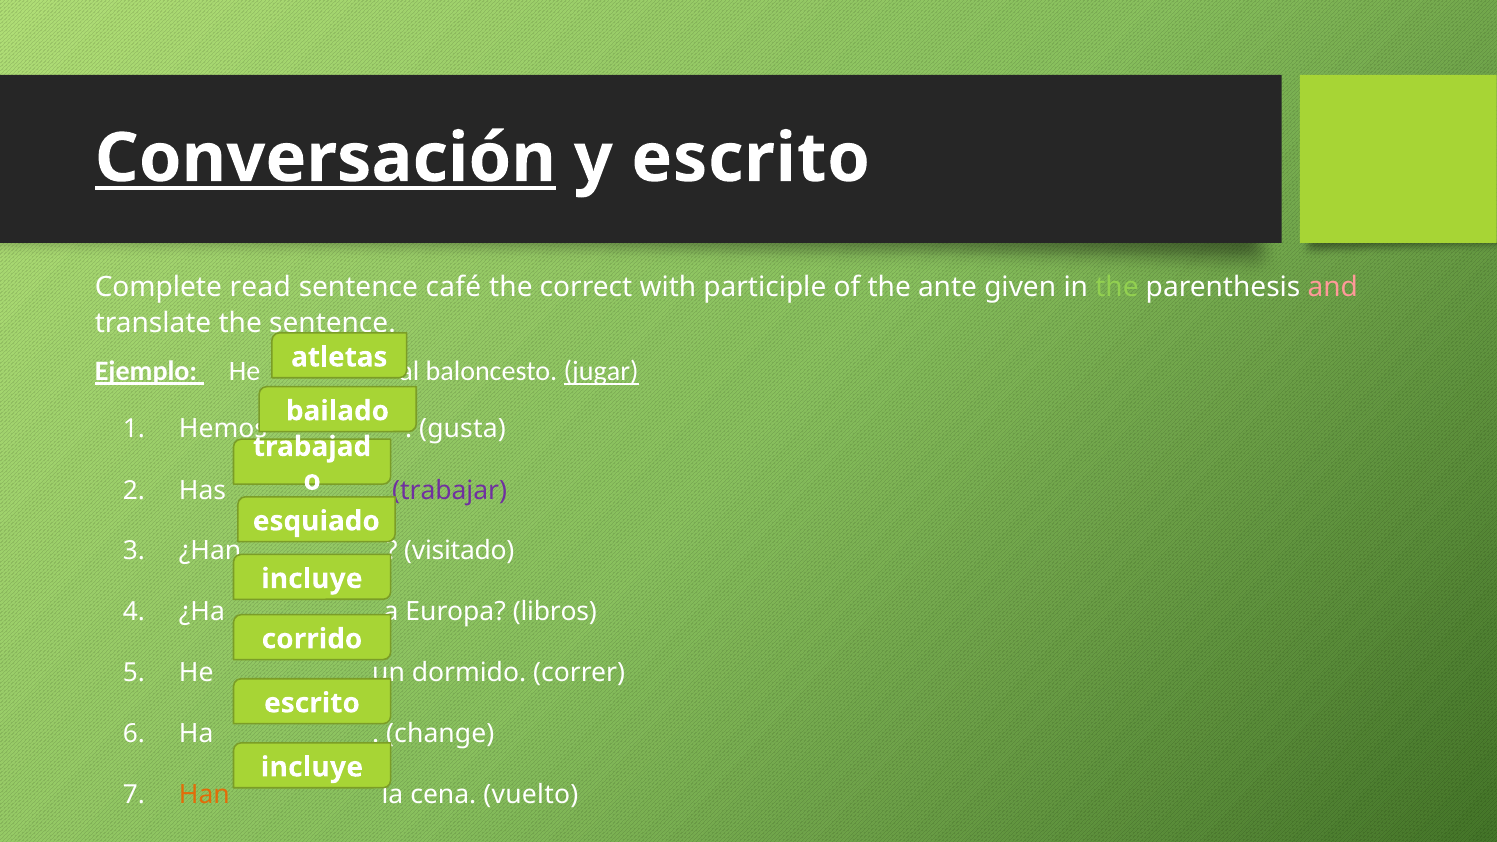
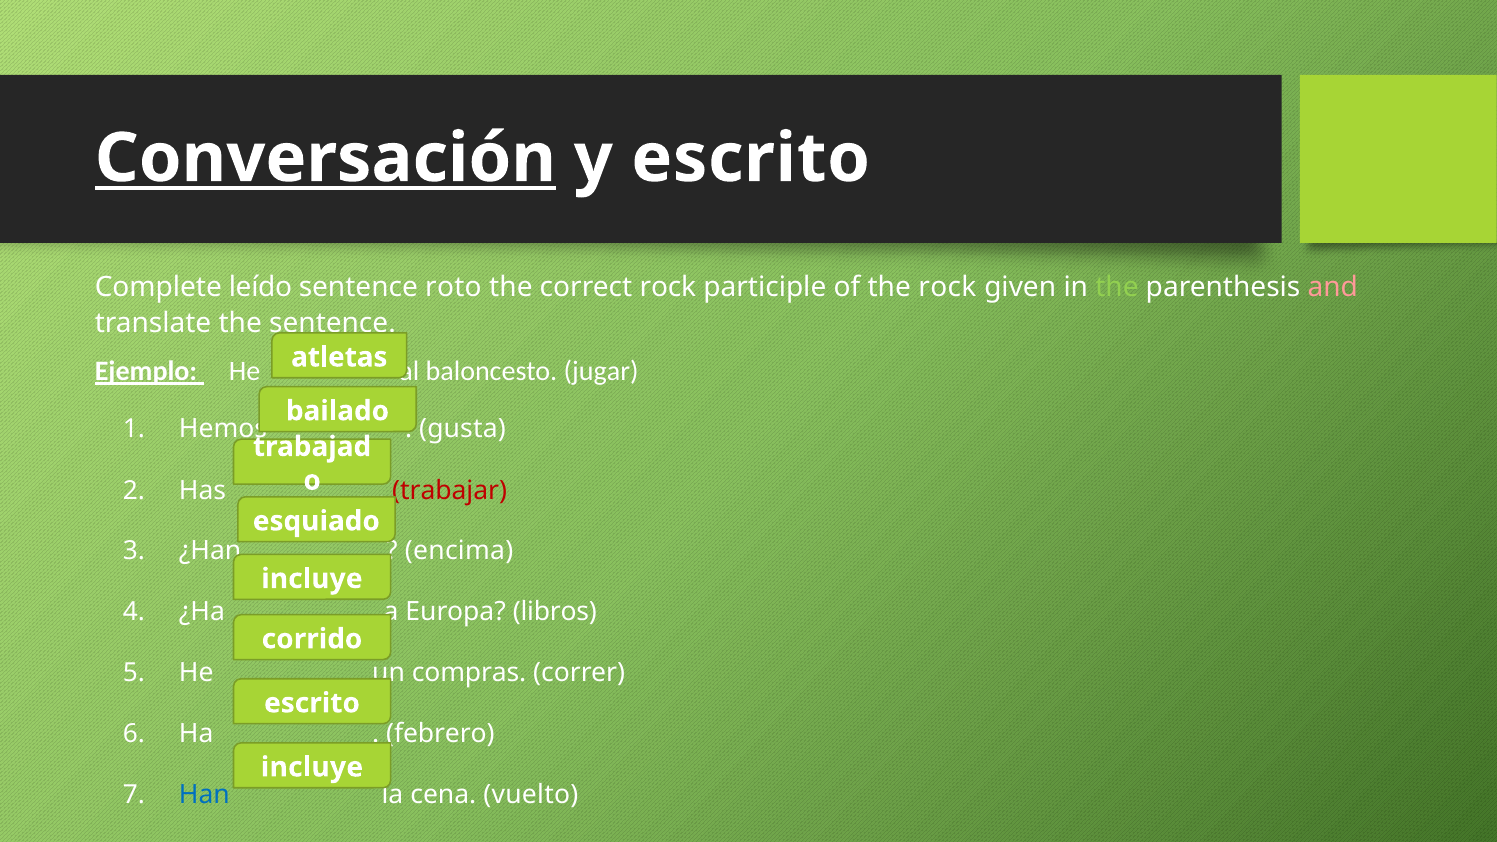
read: read -> leído (260, 287)
café: café -> roto (453, 287)
correct with: with -> rock (668, 287)
the ante: ante -> rock (947, 287)
jugar underline: present -> none (601, 372)
trabajar colour: purple -> red (450, 490)
visitado: visitado -> encima (459, 551)
dormido: dormido -> compras (469, 673)
change: change -> febrero (440, 734)
Han colour: orange -> blue (204, 795)
